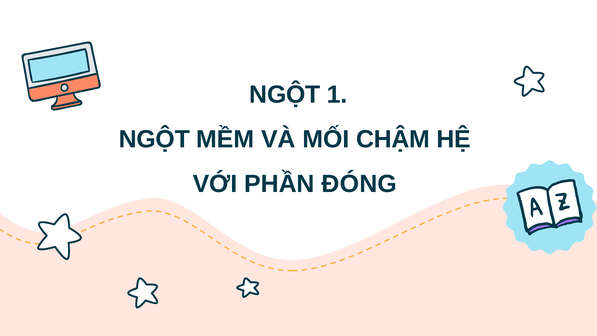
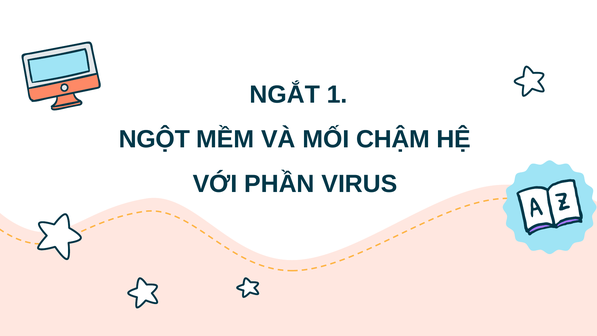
NGỘT: NGỘT -> NGẮT (285, 94)
ĐÓNG: ĐÓNG -> VIRUS (359, 184)
